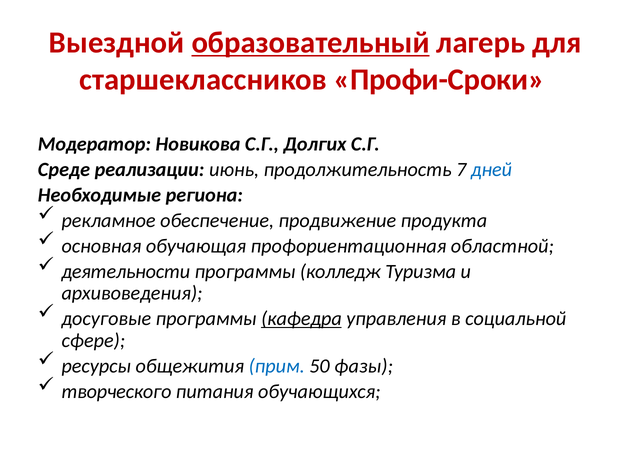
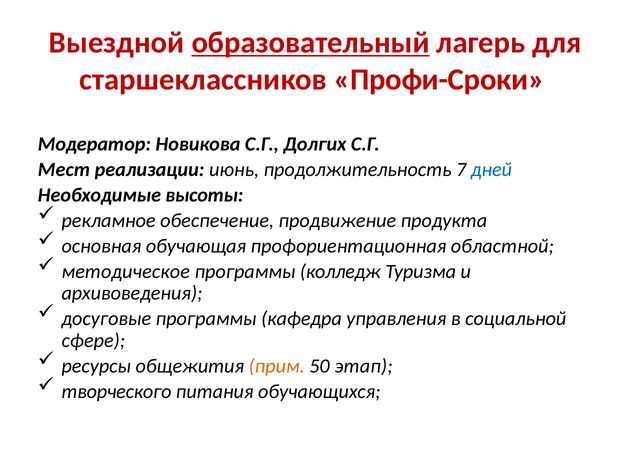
Среде: Среде -> Мест (64, 170)
региона: региона -> высоты (204, 195)
деятельности: деятельности -> методическое (126, 272)
кафедра underline: present -> none (301, 319)
прим colour: blue -> orange (277, 366)
фазы: фазы -> этап (364, 366)
